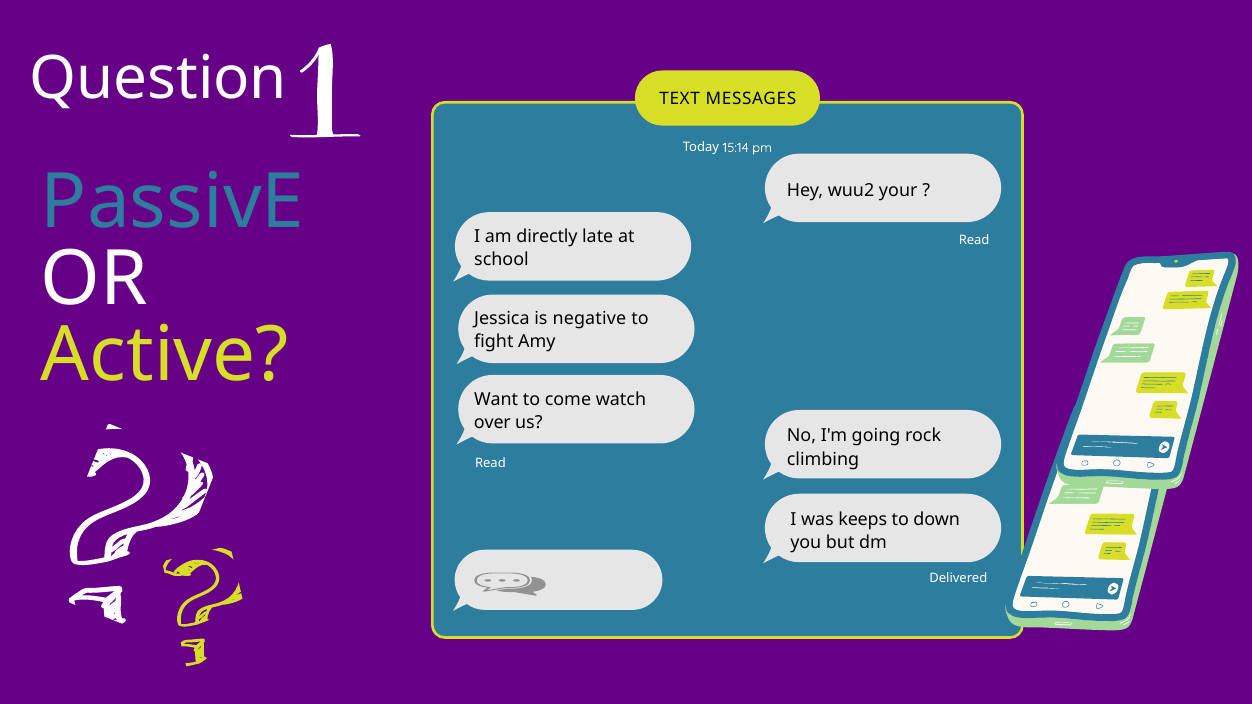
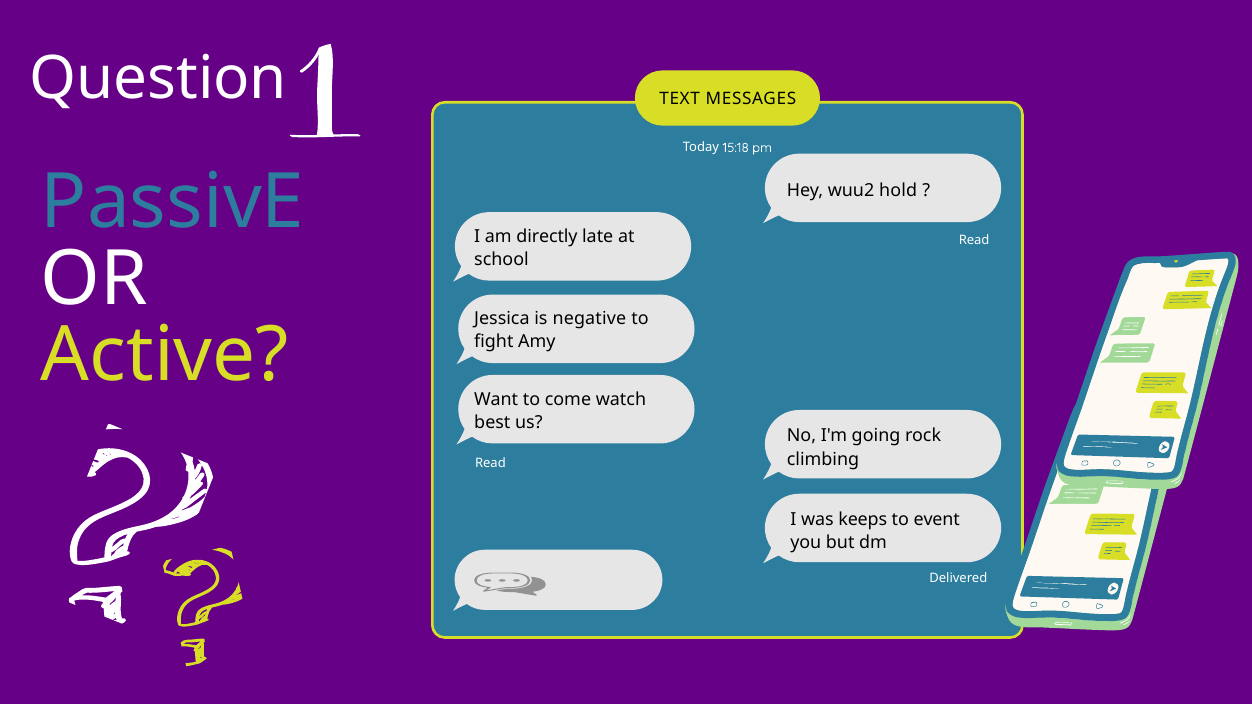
15:14: 15:14 -> 15:18 (736, 148)
your: your -> hold (898, 191)
over: over -> best (492, 423)
down: down -> event (937, 520)
